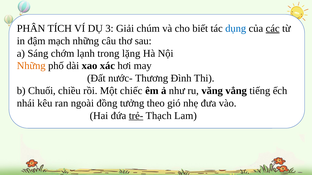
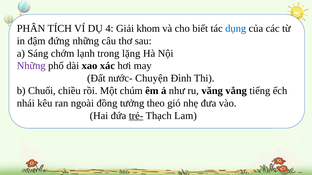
3: 3 -> 4 (109, 29)
chúm: chúm -> khom (148, 29)
các underline: present -> none (273, 29)
mạch: mạch -> đứng (59, 41)
Những colour: orange -> purple (31, 66)
Thương: Thương -> Chuyện (152, 78)
chiếc: chiếc -> chúm (131, 91)
